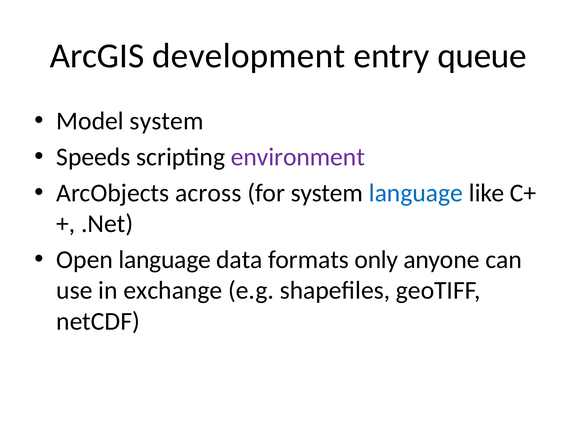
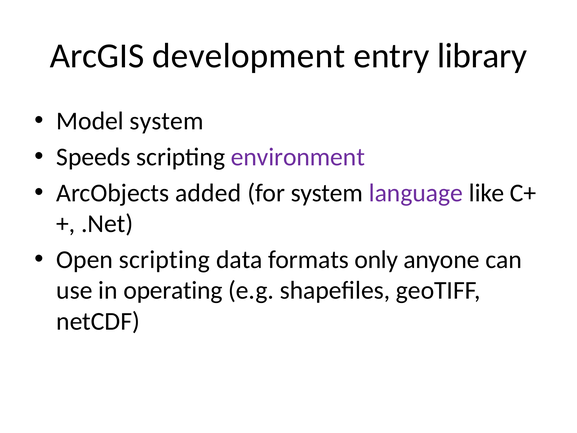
queue: queue -> library (482, 56)
across: across -> added (208, 193)
language colour: blue -> purple (416, 193)
Open language: language -> scripting (164, 260)
exchange: exchange -> operating (173, 290)
